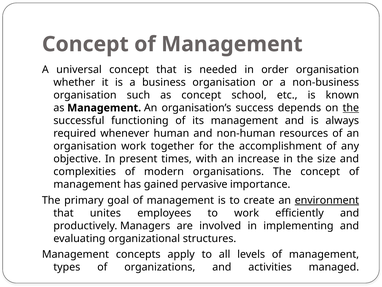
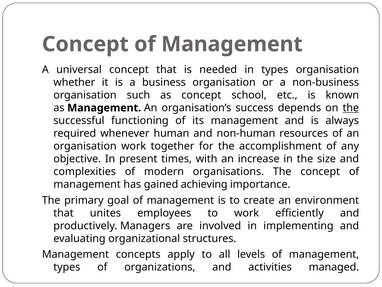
in order: order -> types (275, 69)
pervasive: pervasive -> achieving (204, 184)
environment underline: present -> none (327, 200)
